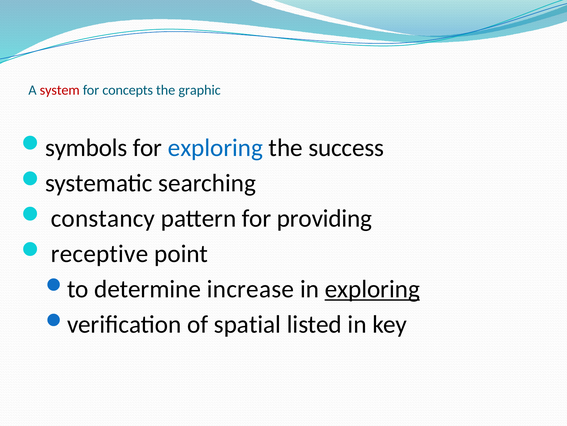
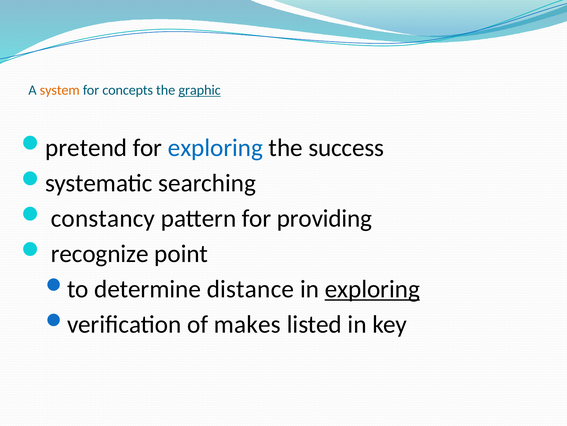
system colour: red -> orange (60, 90)
graphic underline: none -> present (200, 90)
symbols: symbols -> pretend (86, 147)
receptive: receptive -> recognize (100, 253)
increase: increase -> distance (250, 289)
spatial: spatial -> makes (247, 324)
